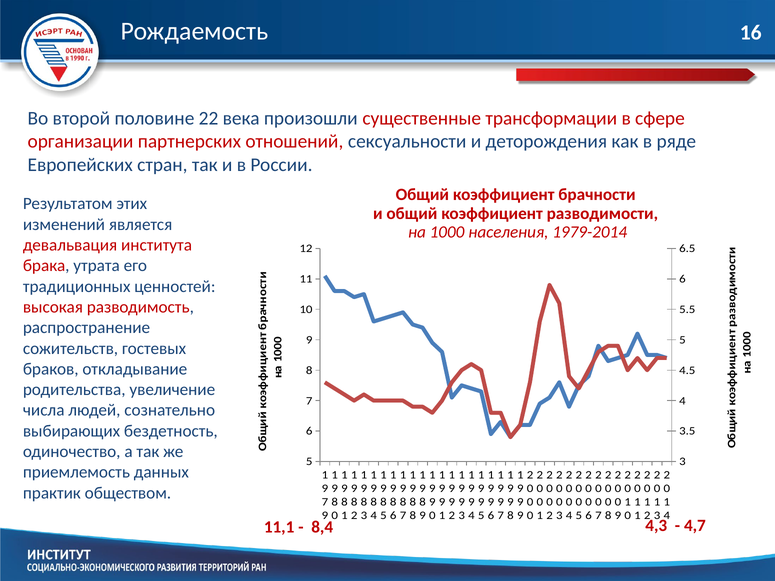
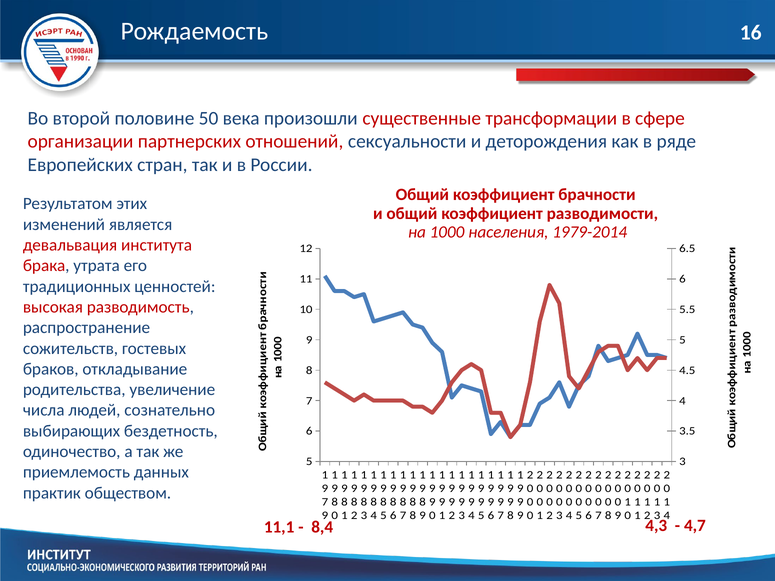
22: 22 -> 50 (209, 118)
